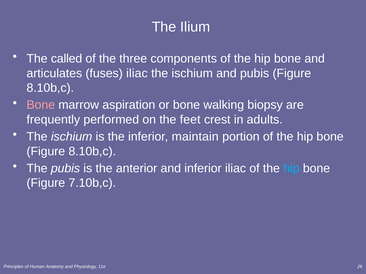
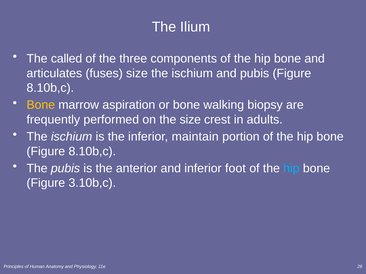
fuses iliac: iliac -> size (137, 73)
Bone colour: pink -> yellow (41, 105)
the feet: feet -> size (190, 120)
inferior iliac: iliac -> foot (235, 169)
7.10b,c: 7.10b,c -> 3.10b,c (92, 183)
